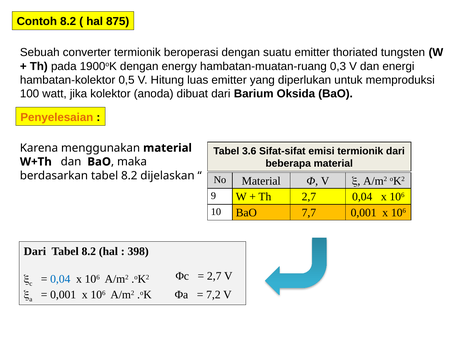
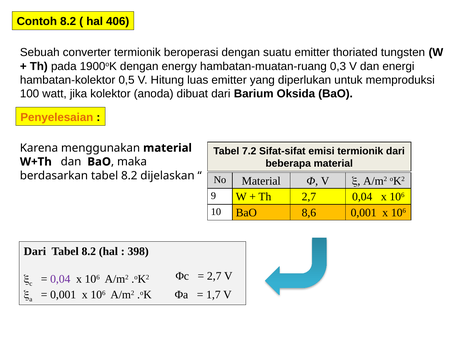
875: 875 -> 406 (118, 21)
3.6: 3.6 -> 7.2 (249, 151)
7,7: 7,7 -> 8,6 (309, 213)
0,04 colour: blue -> purple (60, 280)
7,2: 7,2 -> 1,7 (213, 295)
